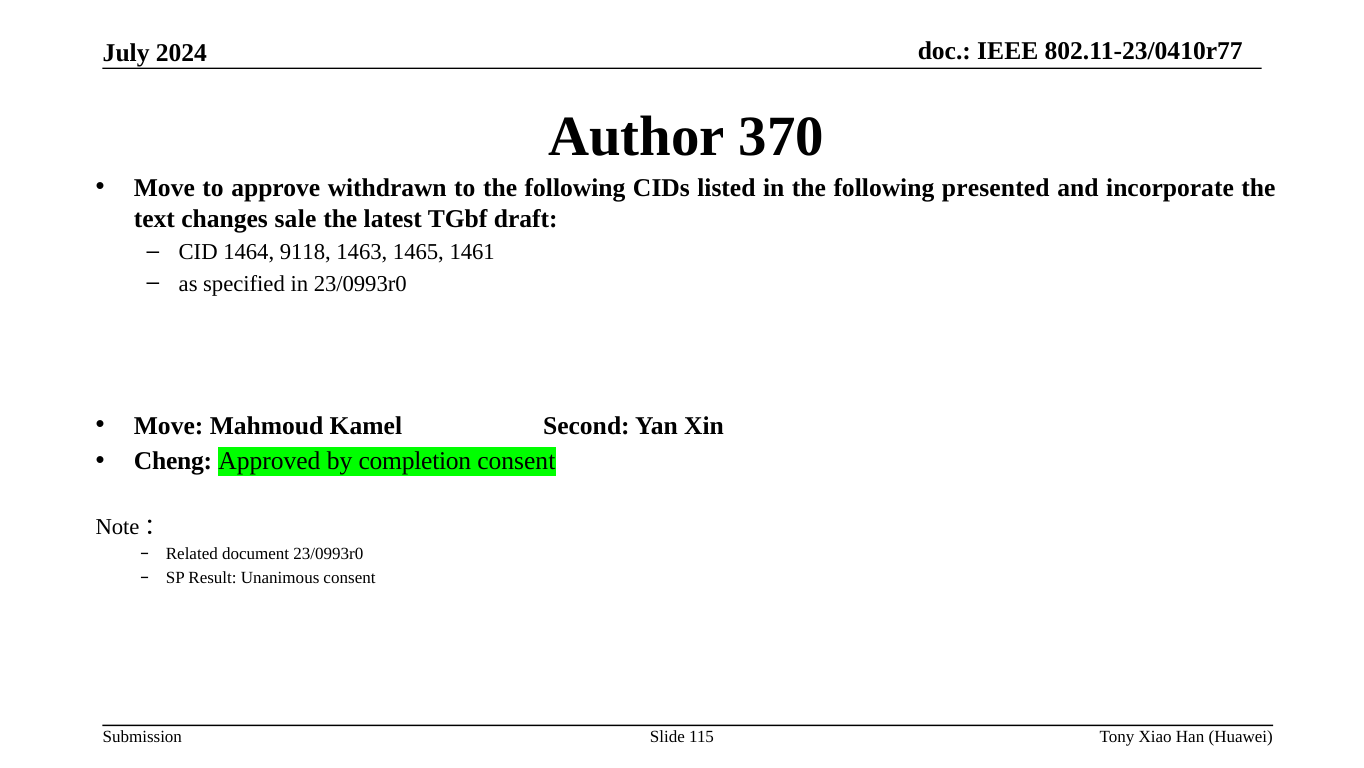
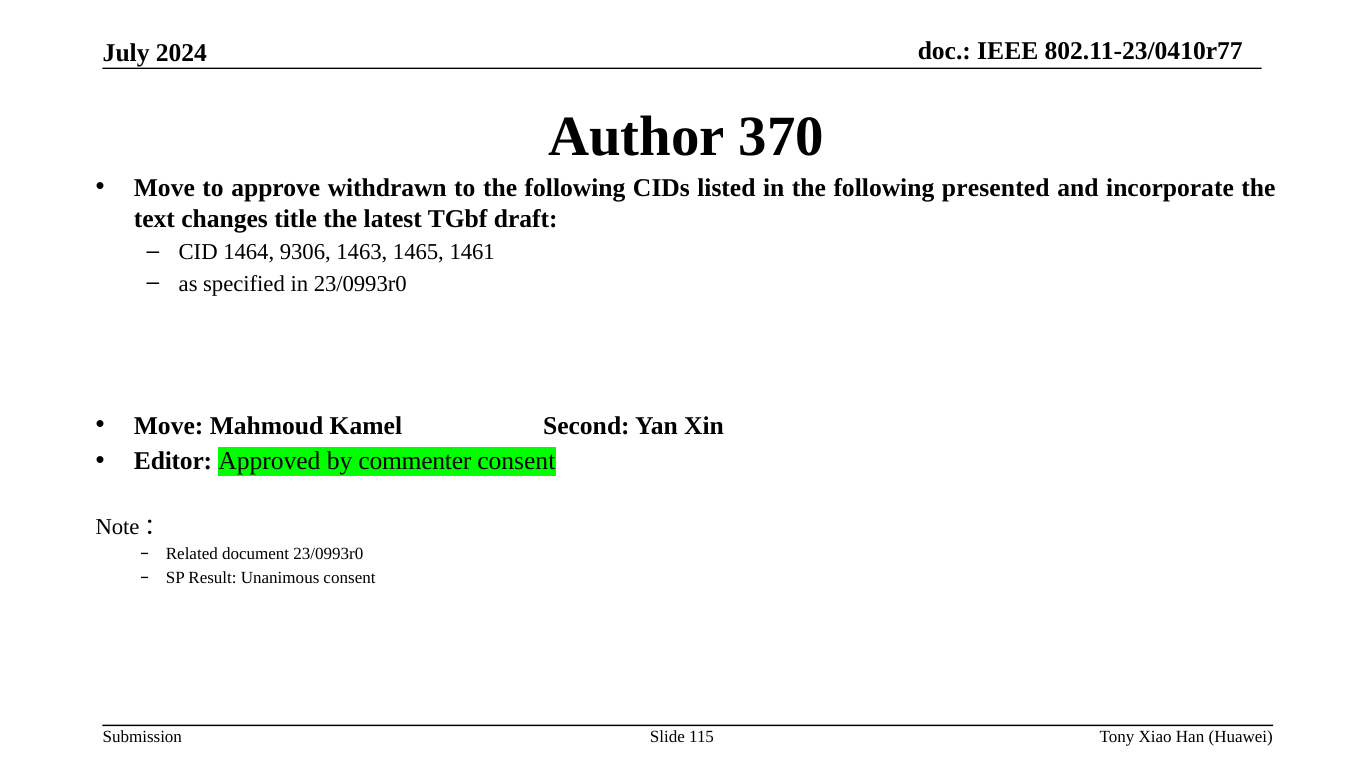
sale: sale -> title (296, 218)
9118: 9118 -> 9306 (305, 252)
Cheng: Cheng -> Editor (173, 461)
completion: completion -> commenter (415, 461)
